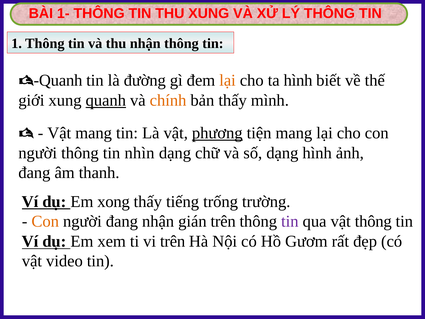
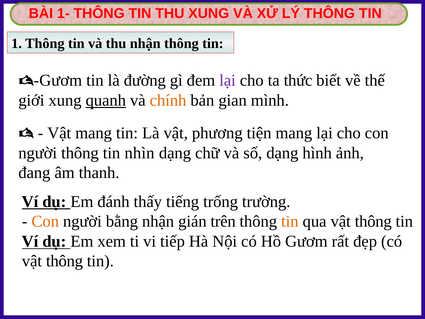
Quanh: Quanh -> Gươm (58, 80)
lại colour: orange -> purple (228, 80)
ta hình: hình -> thức (298, 80)
bản thấy: thấy -> gian (233, 100)
phương underline: present -> none (217, 133)
xong: xong -> đánh (113, 201)
người đang: đang -> bằng (122, 221)
tin colour: purple -> orange (290, 221)
vi trên: trên -> tiếp (173, 241)
video: video -> thông (65, 261)
